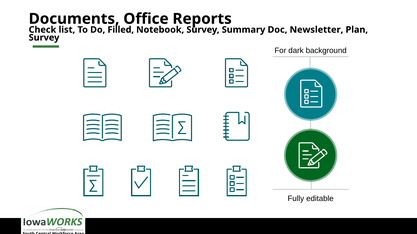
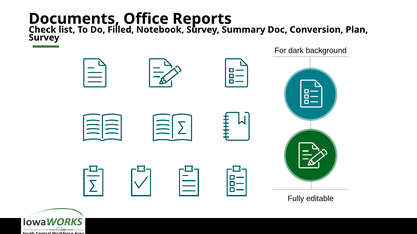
Newsletter: Newsletter -> Conversion (316, 30)
